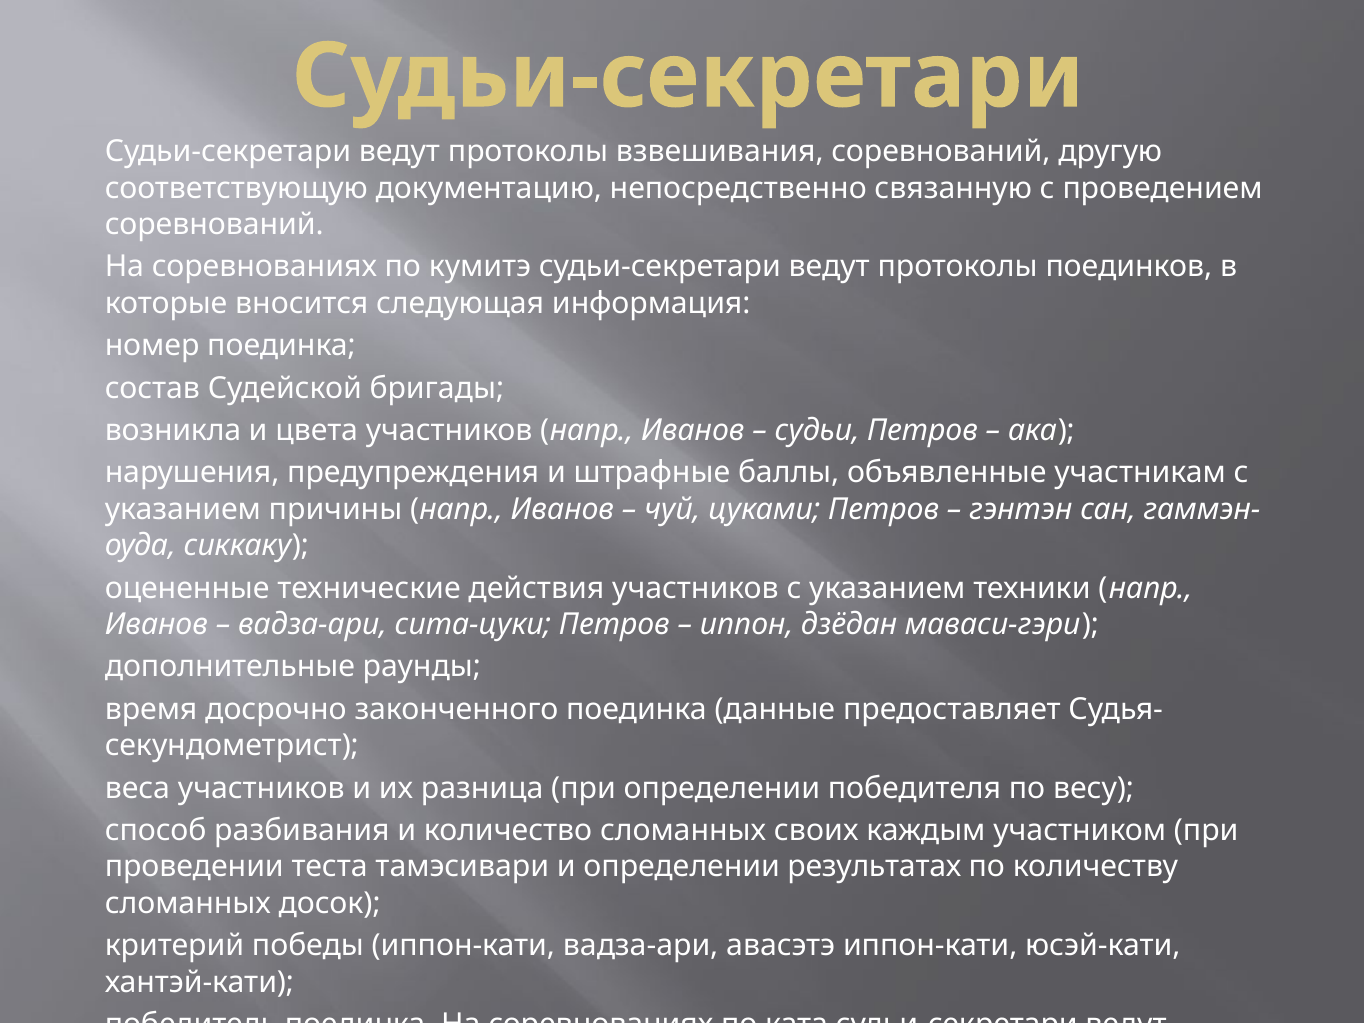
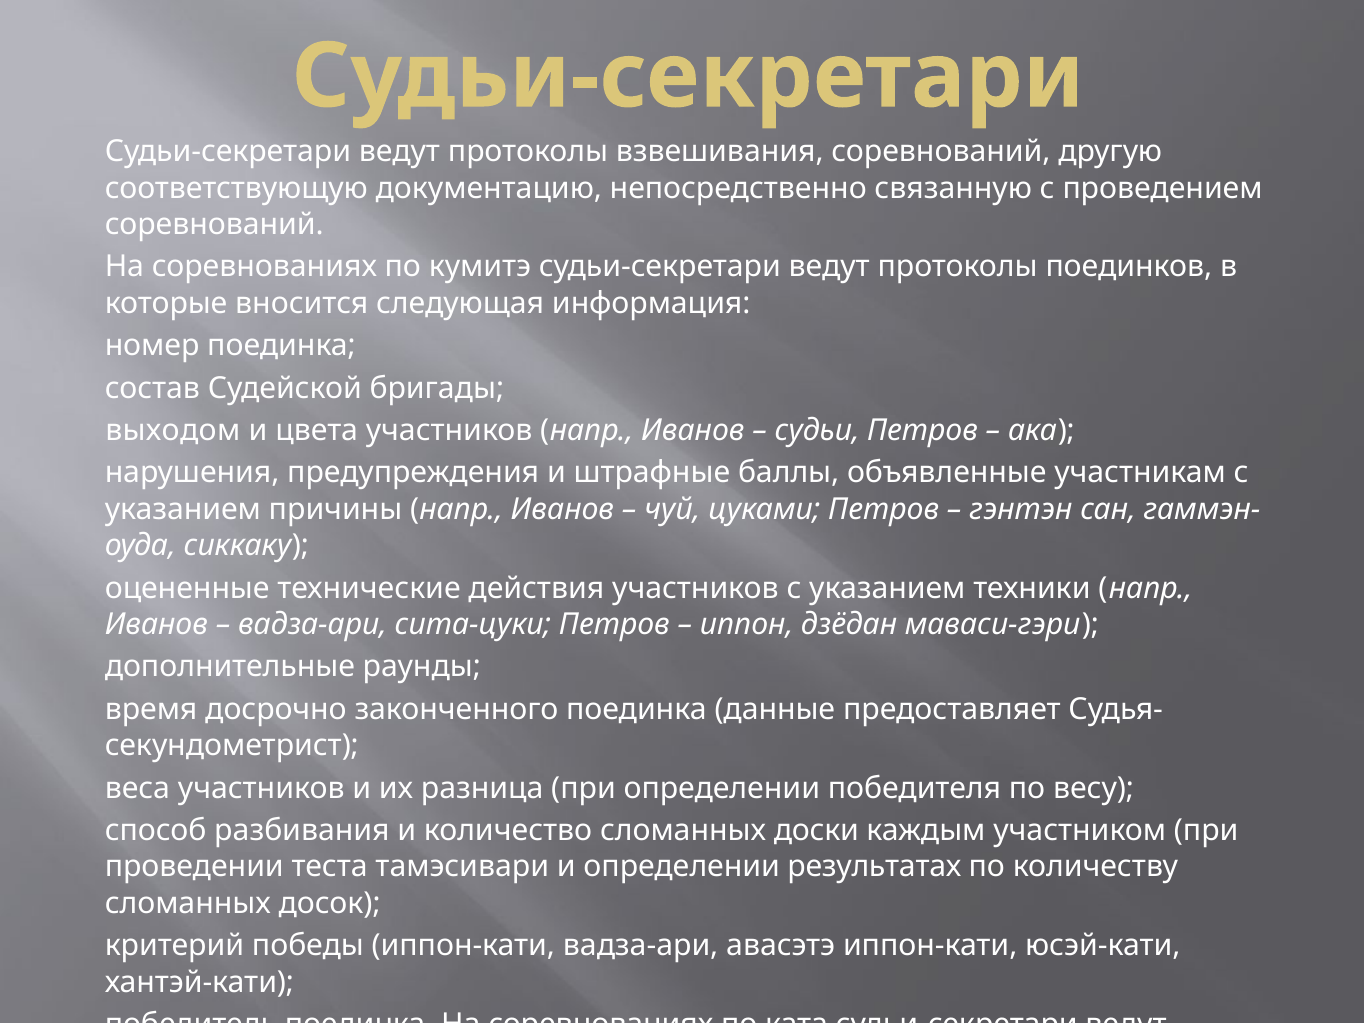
возникла: возникла -> выходом (173, 431)
своих: своих -> доски (816, 831)
